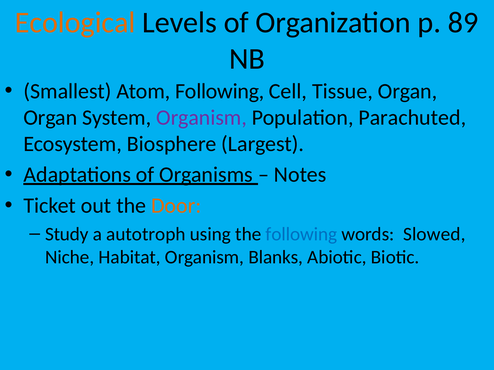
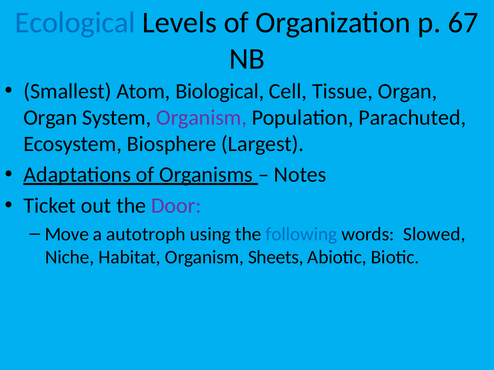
Ecological colour: orange -> blue (75, 23)
89: 89 -> 67 (463, 23)
Atom Following: Following -> Biological (220, 91)
Door colour: orange -> purple (176, 206)
Study: Study -> Move (67, 234)
Blanks: Blanks -> Sheets (276, 257)
